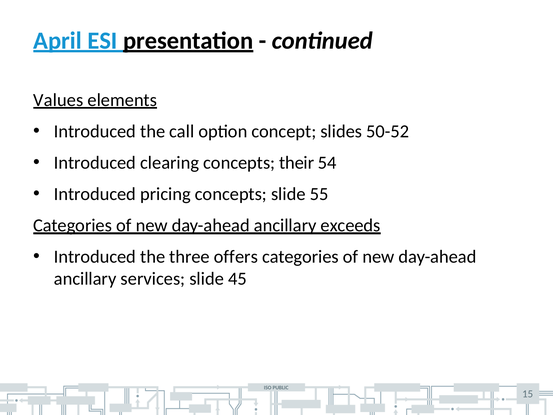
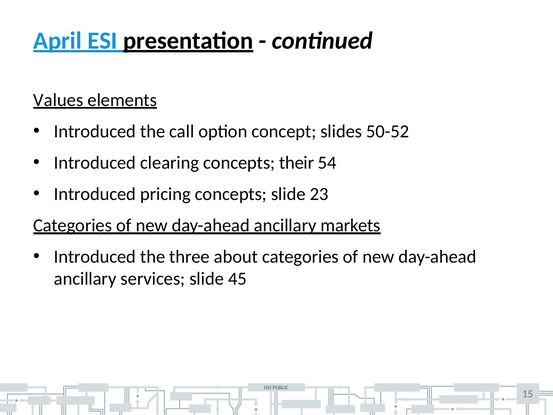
55: 55 -> 23 (319, 194)
exceeds: exceeds -> markets (351, 225)
offers: offers -> about (236, 257)
